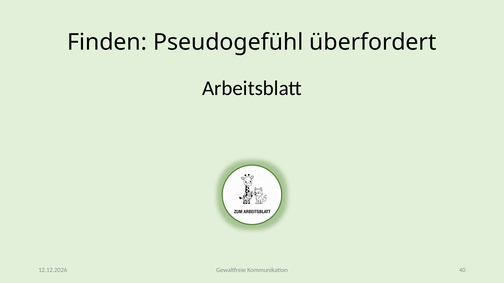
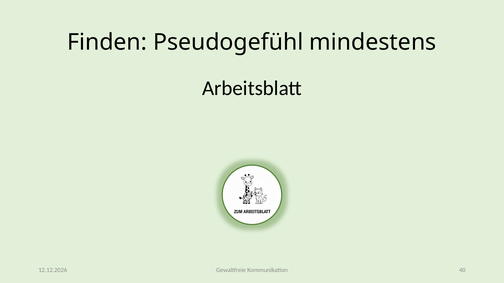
überfordert: überfordert -> mindestens (373, 42)
